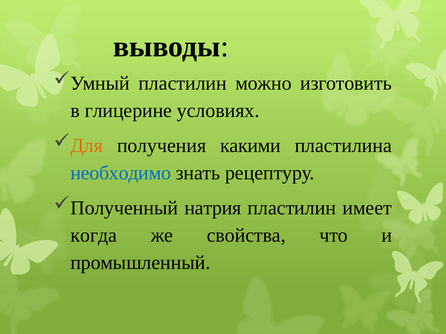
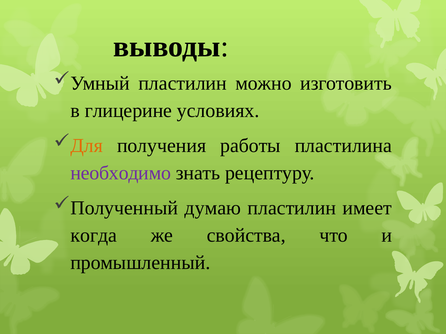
какими: какими -> работы (250, 146)
необходимо colour: blue -> purple (121, 173)
натрия: натрия -> думаю (213, 208)
